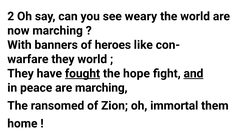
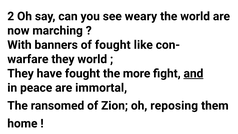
of heroes: heroes -> fought (113, 45)
fought underline: present -> none (83, 73)
hope: hope -> more (137, 73)
are marching: marching -> immortal (101, 88)
immortal: immortal -> reposing (174, 106)
